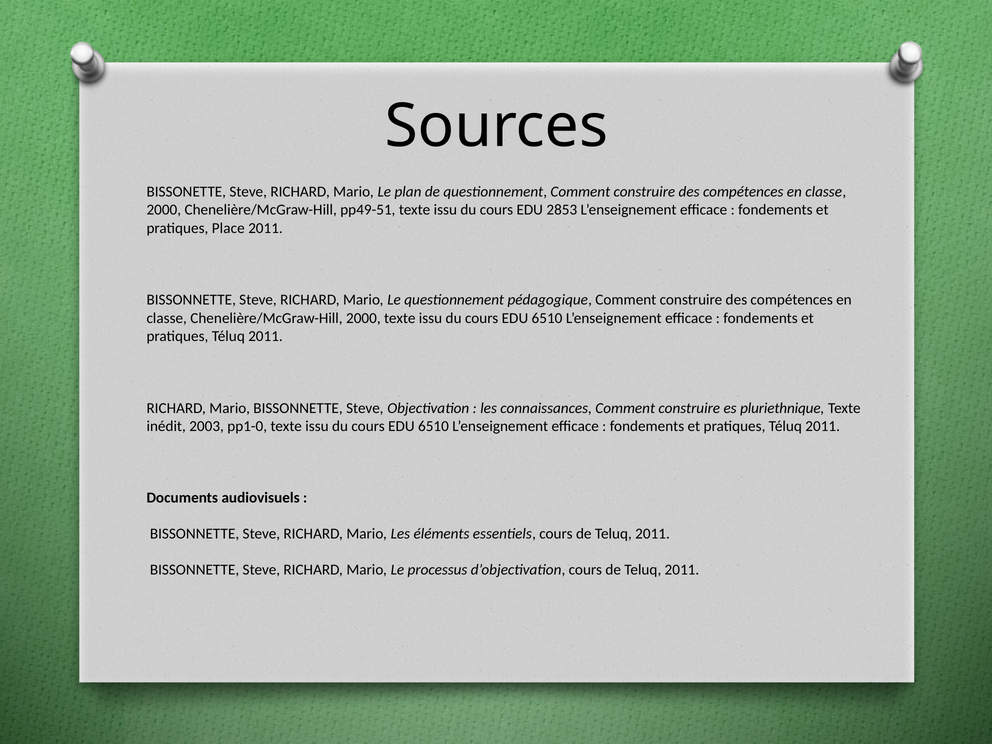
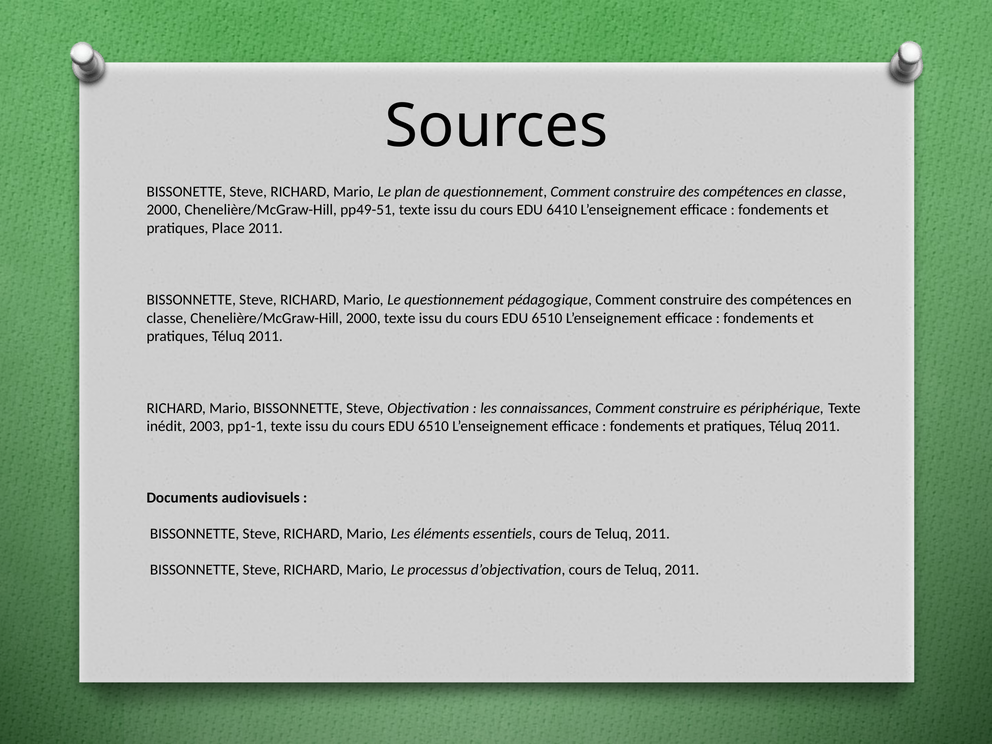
2853: 2853 -> 6410 (562, 210)
pluriethnique: pluriethnique -> périphérique (782, 408)
pp1-0: pp1-0 -> pp1-1 (247, 426)
